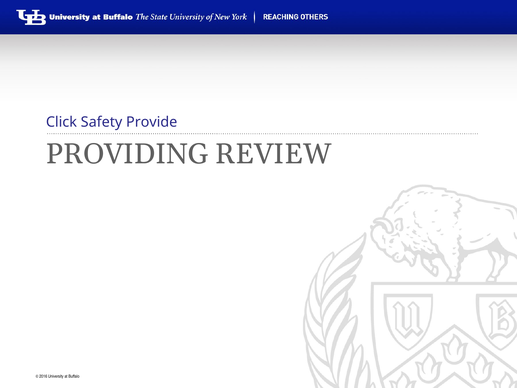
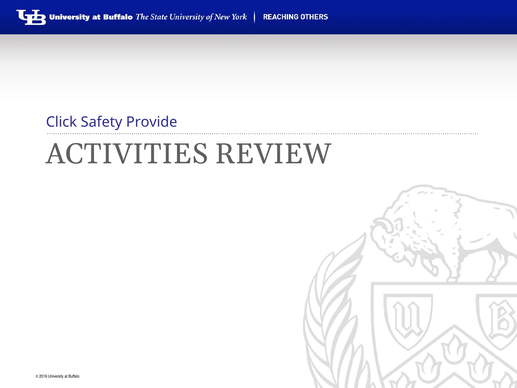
PROVIDING: PROVIDING -> ACTIVITIES (127, 154)
